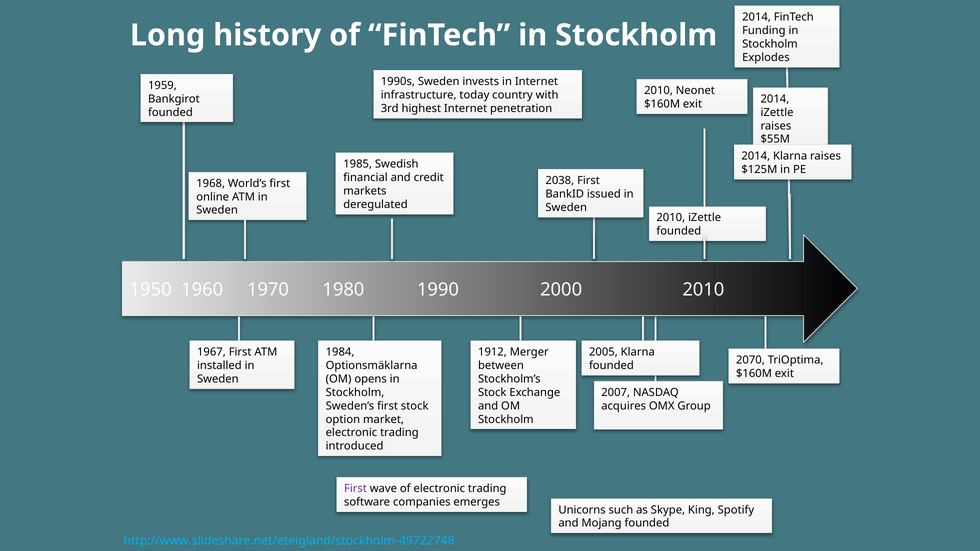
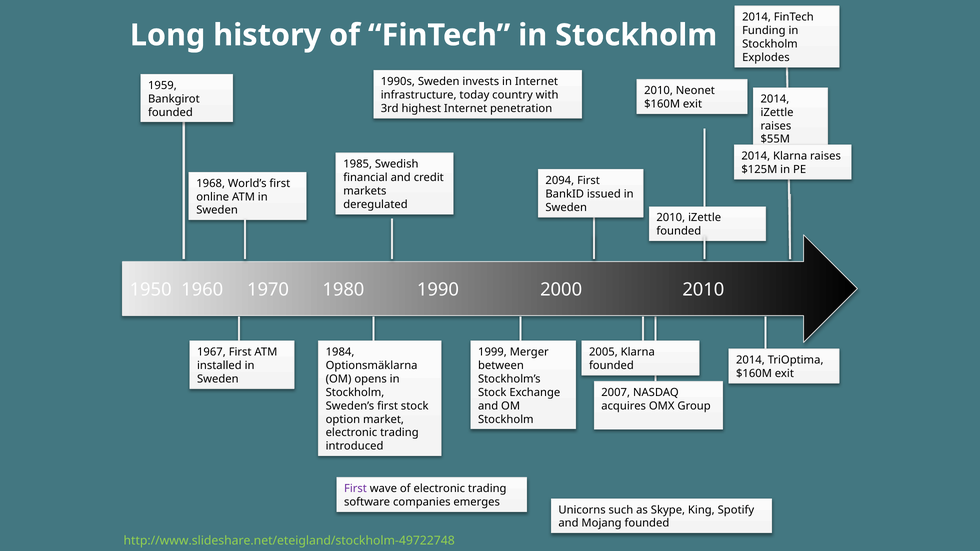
2038: 2038 -> 2094 (560, 181)
1912: 1912 -> 1999 (492, 352)
2070: 2070 -> 2014 (750, 360)
http://www.slideshare.net/eteigland/stockholm-49722748 colour: light blue -> light green (289, 541)
